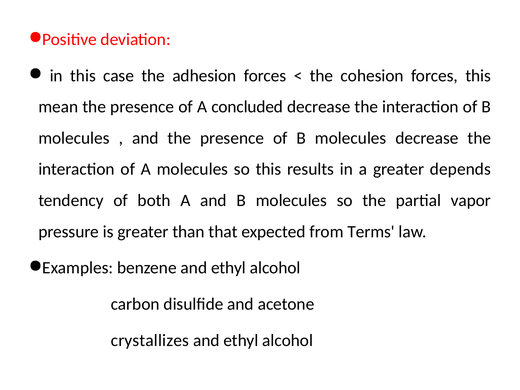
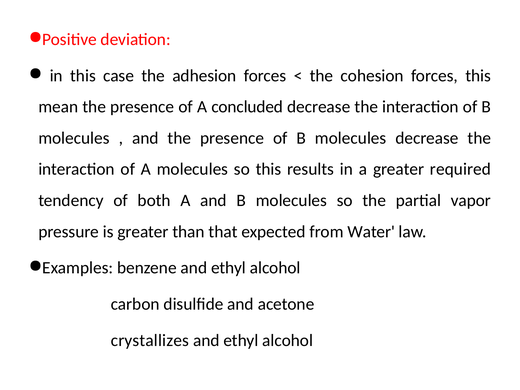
depends: depends -> required (460, 169)
Terms: Terms -> Water (371, 232)
